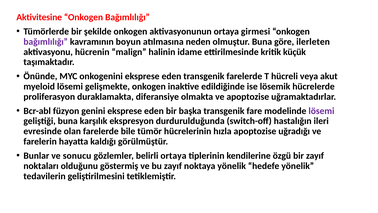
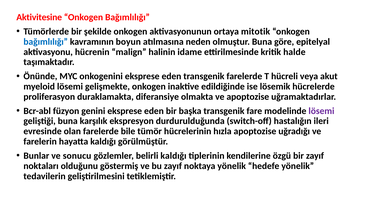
girmesi: girmesi -> mitotik (256, 31)
bağımlılığı colour: purple -> blue (46, 42)
ilerleten: ilerleten -> epitelyal (313, 42)
küçük: küçük -> halde (294, 52)
belirli ortaya: ortaya -> kaldığı (173, 155)
